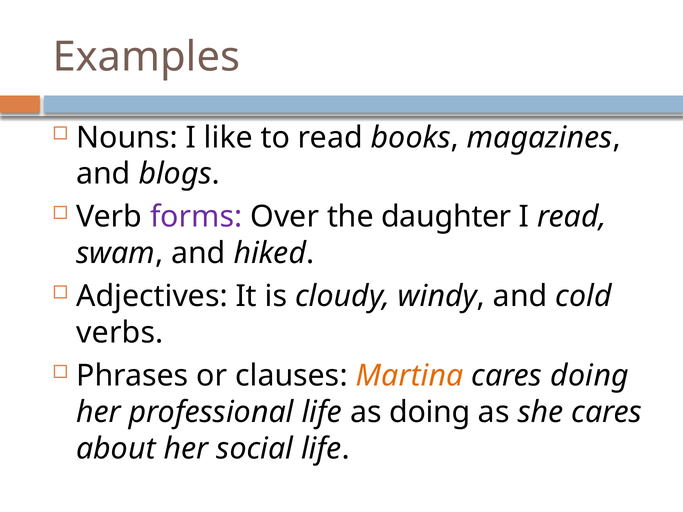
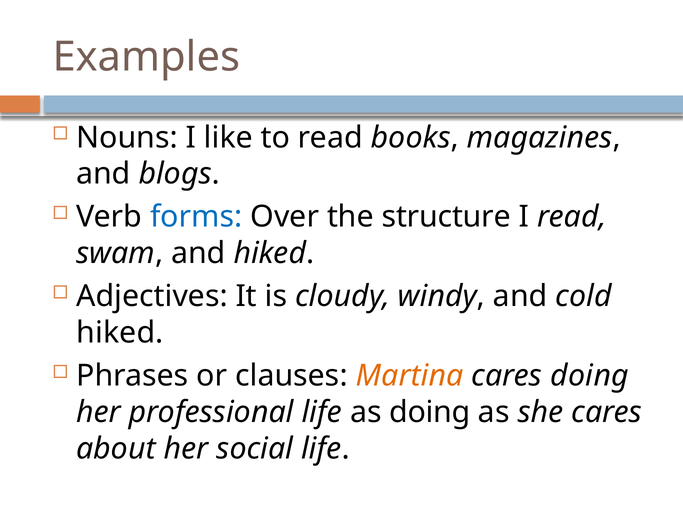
forms colour: purple -> blue (196, 217)
daughter: daughter -> structure (446, 217)
verbs: verbs -> hiked (120, 333)
